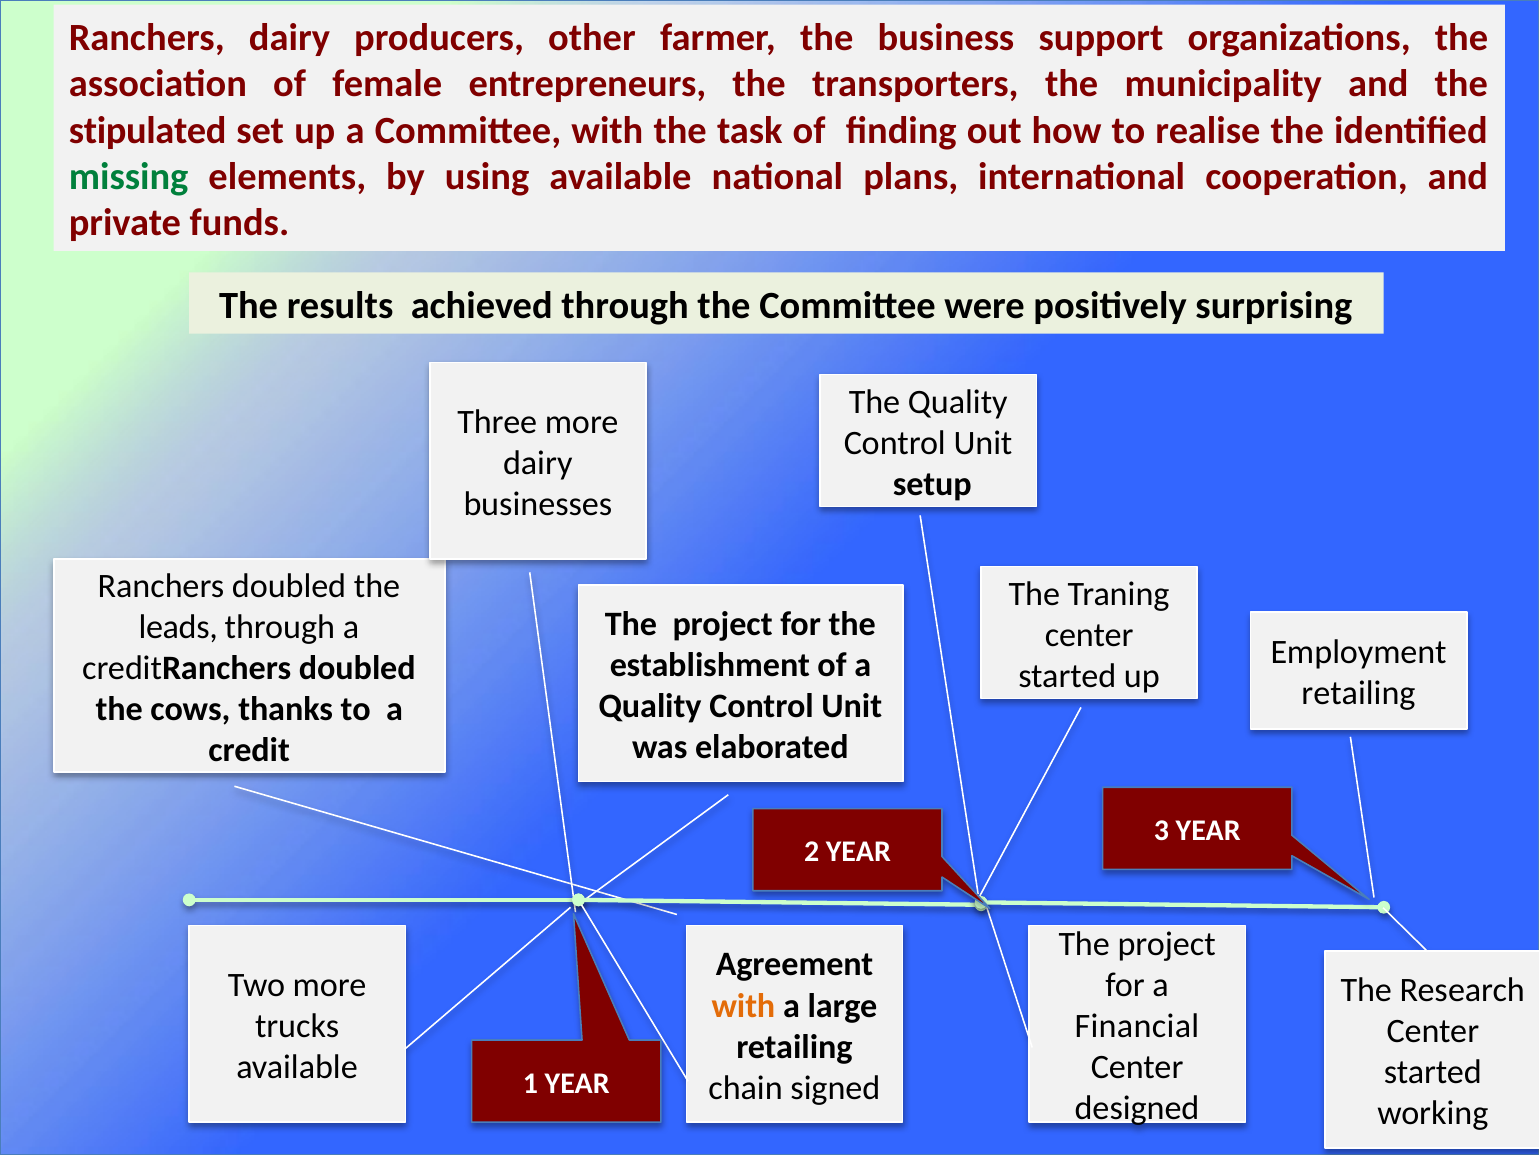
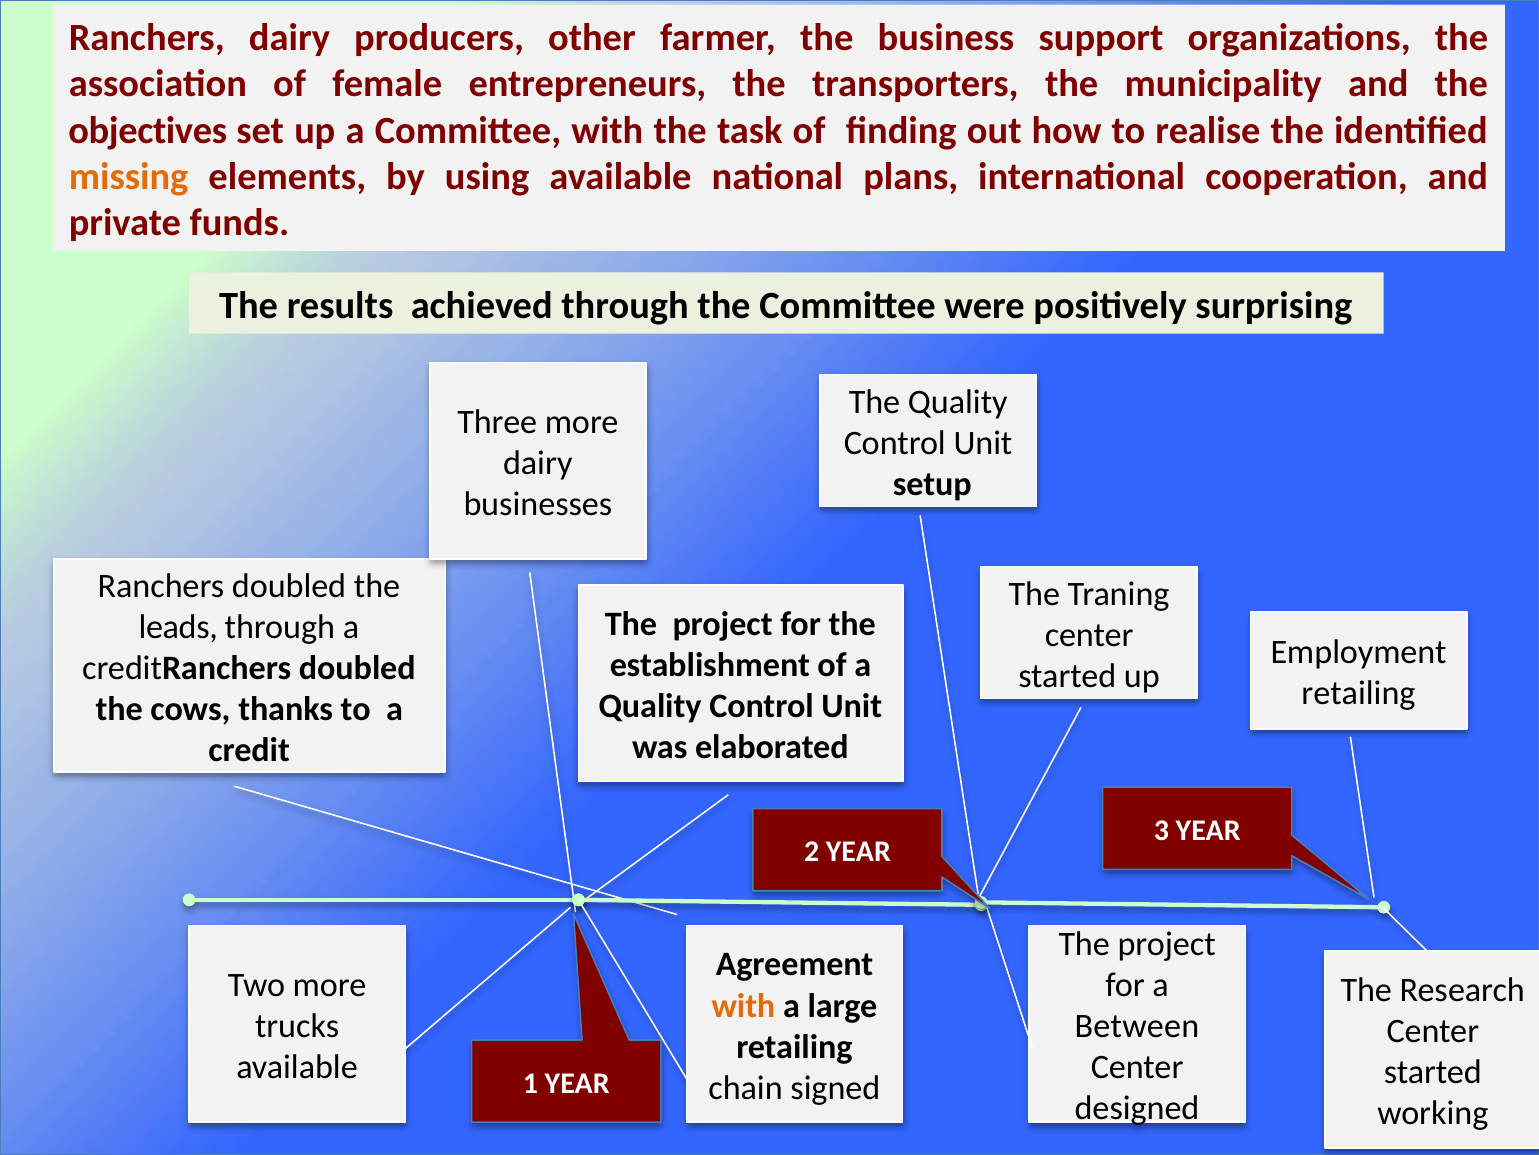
stipulated: stipulated -> objectives (148, 130)
missing colour: green -> orange (129, 177)
Financial: Financial -> Between (1137, 1026)
